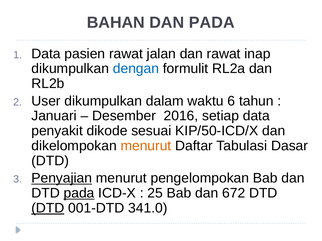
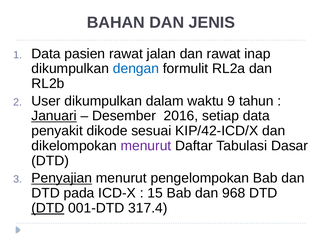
DAN PADA: PADA -> JENIS (212, 23)
6: 6 -> 9 (231, 101)
Januari underline: none -> present (54, 116)
KIP/50-ICD/X: KIP/50-ICD/X -> KIP/42-ICD/X (217, 131)
menurut colour: orange -> purple (146, 146)
pada underline: present -> none (79, 193)
25: 25 -> 15 (155, 193)
672: 672 -> 968 (234, 193)
341.0: 341.0 -> 317.4 (148, 208)
